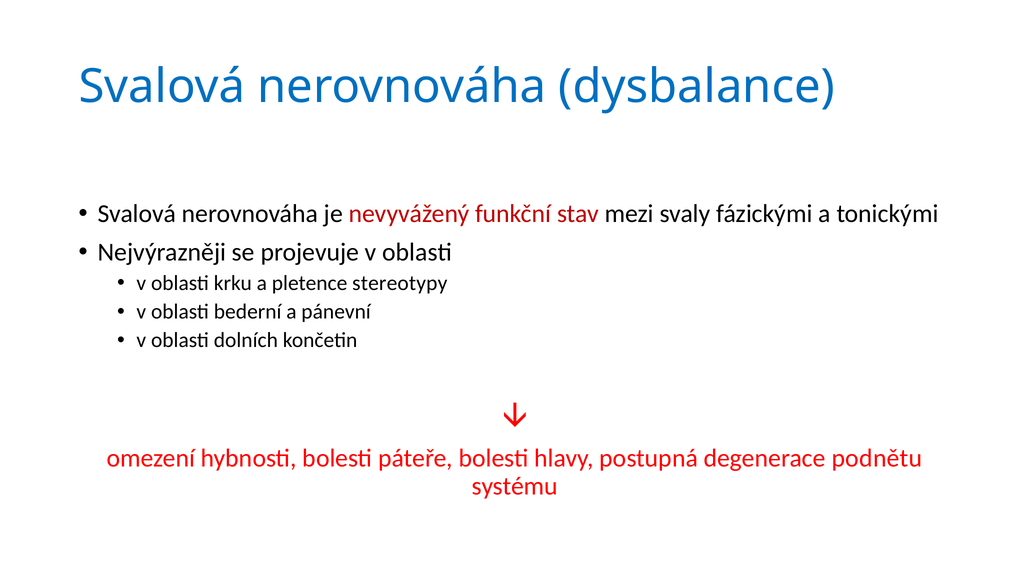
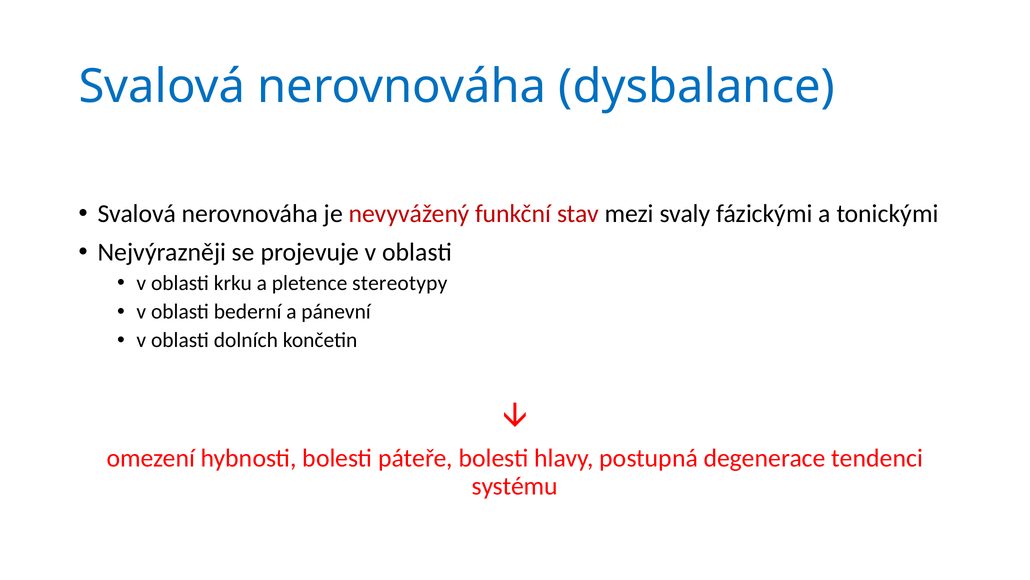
podnětu: podnětu -> tendenci (877, 458)
